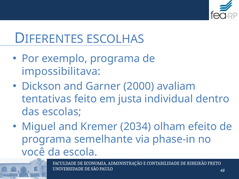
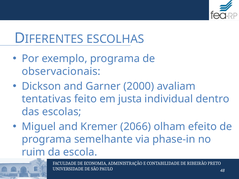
impossibilitava: impossibilitava -> observacionais (61, 71)
2034: 2034 -> 2066 (136, 127)
você: você -> ruim (33, 152)
